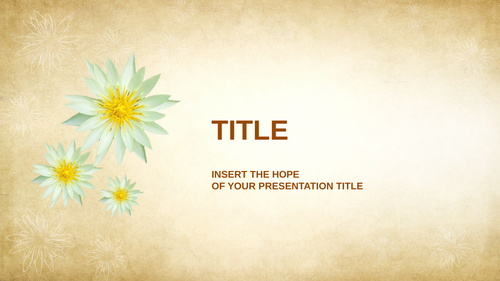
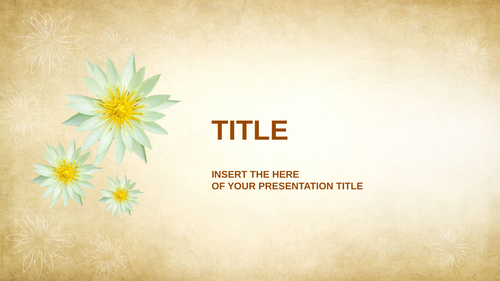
HOPE: HOPE -> HERE (286, 175)
